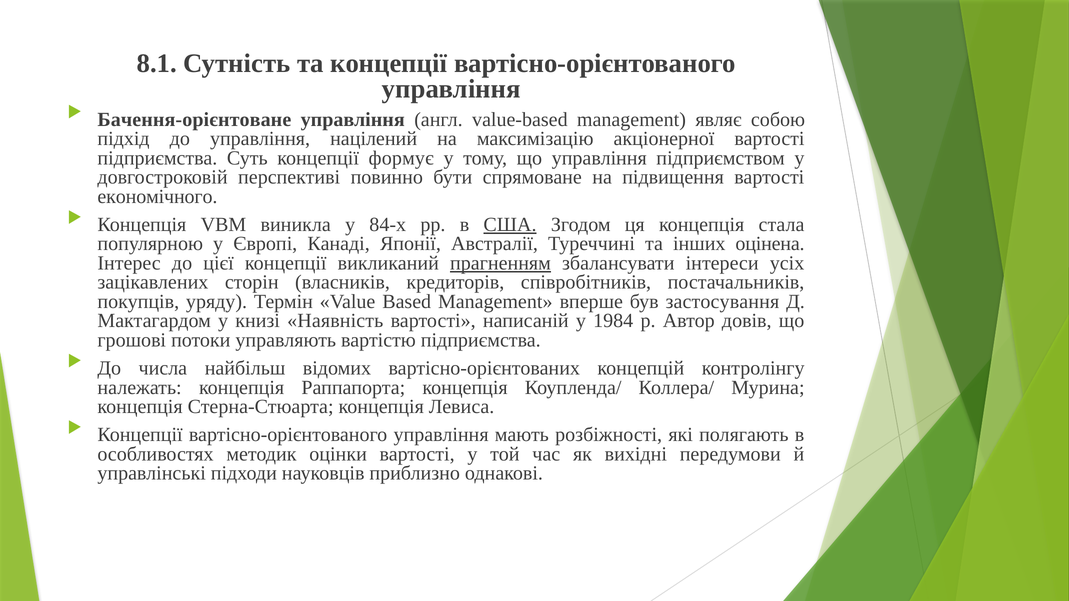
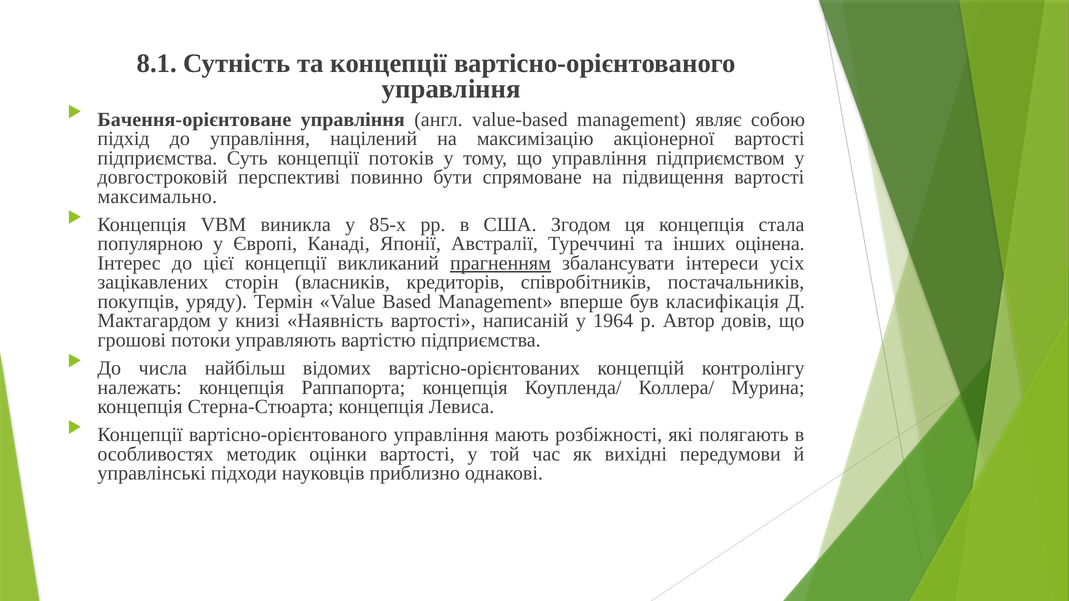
формує: формує -> потоків (401, 158)
економічного: економічного -> максимально (157, 197)
84-х: 84-х -> 85-х (388, 225)
США underline: present -> none (510, 225)
застосування: застосування -> класифікація (722, 302)
1984: 1984 -> 1964 (613, 321)
